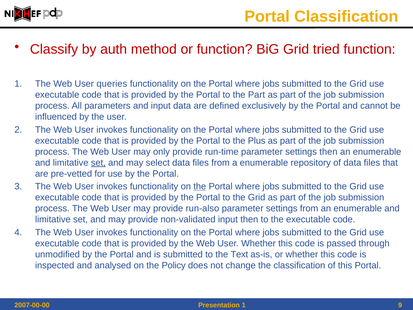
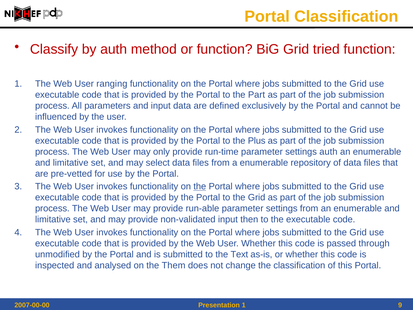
queries: queries -> ranging (112, 84)
settings then: then -> auth (328, 152)
set underline: present -> none (98, 163)
run-also: run-also -> run-able (202, 208)
Policy: Policy -> Them (174, 265)
